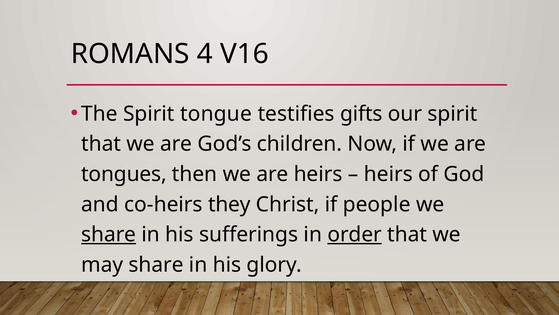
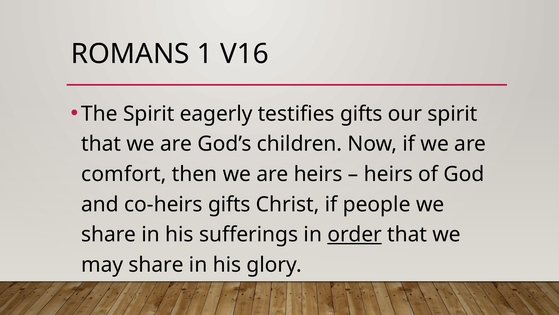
4: 4 -> 1 (205, 54)
tongue: tongue -> eagerly (216, 114)
tongues: tongues -> comfort (124, 174)
co-heirs they: they -> gifts (229, 204)
share underline: present -> none (109, 234)
